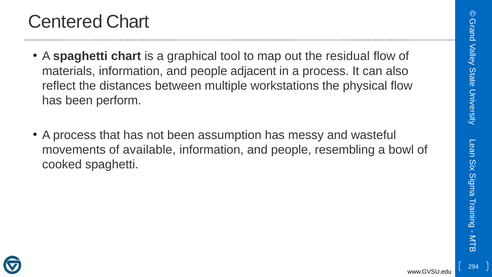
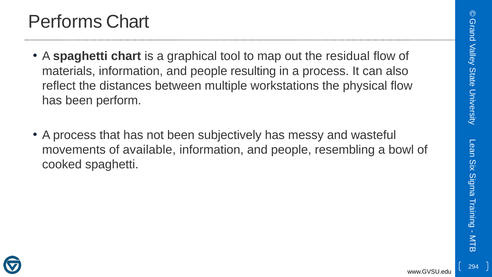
Centered: Centered -> Performs (65, 22)
adjacent: adjacent -> resulting (253, 71)
assumption: assumption -> subjectively (230, 135)
